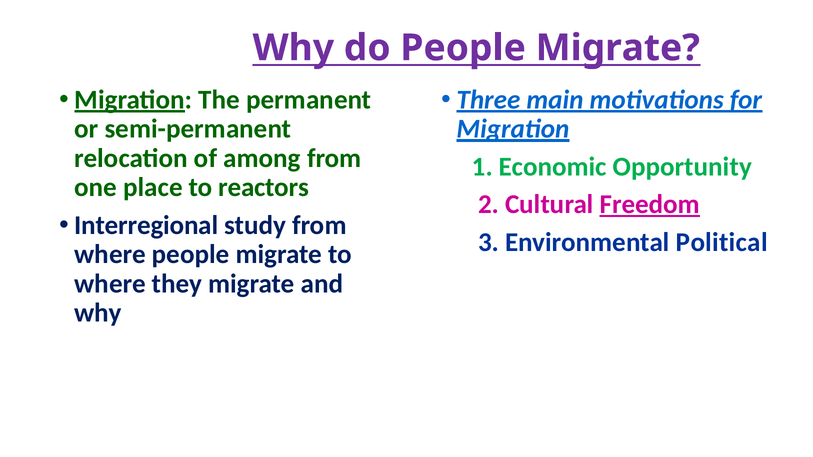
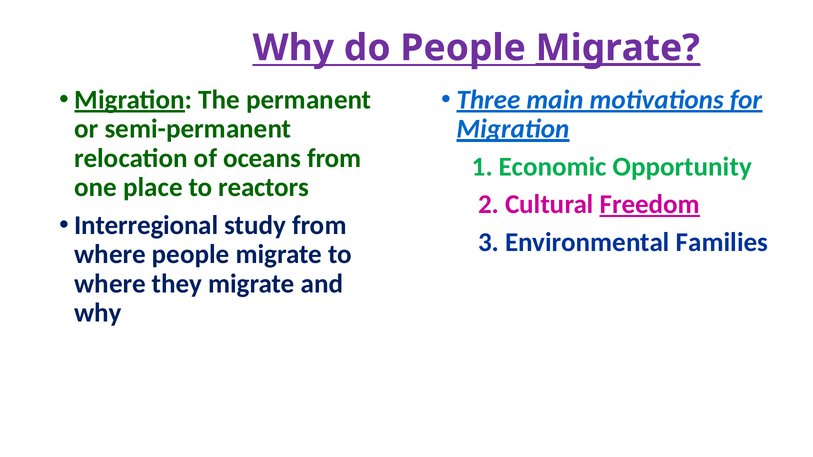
Migrate underline: none -> present (618, 48)
among: among -> oceans (262, 158)
Political: Political -> Families (722, 242)
